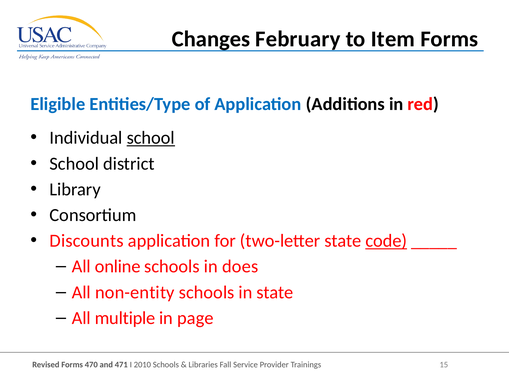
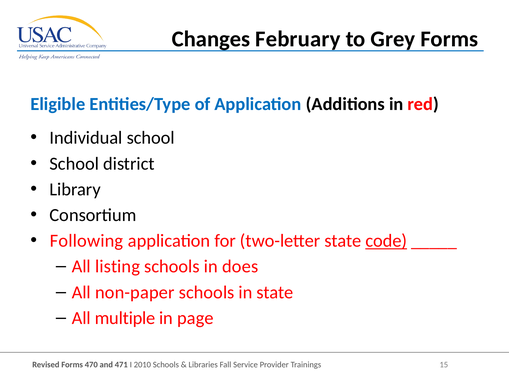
Item: Item -> Grey (393, 39)
school underline: present -> none (151, 138)
Discounts: Discounts -> Following (87, 241)
online: online -> listing (118, 266)
non-entity: non-entity -> non-paper (135, 292)
